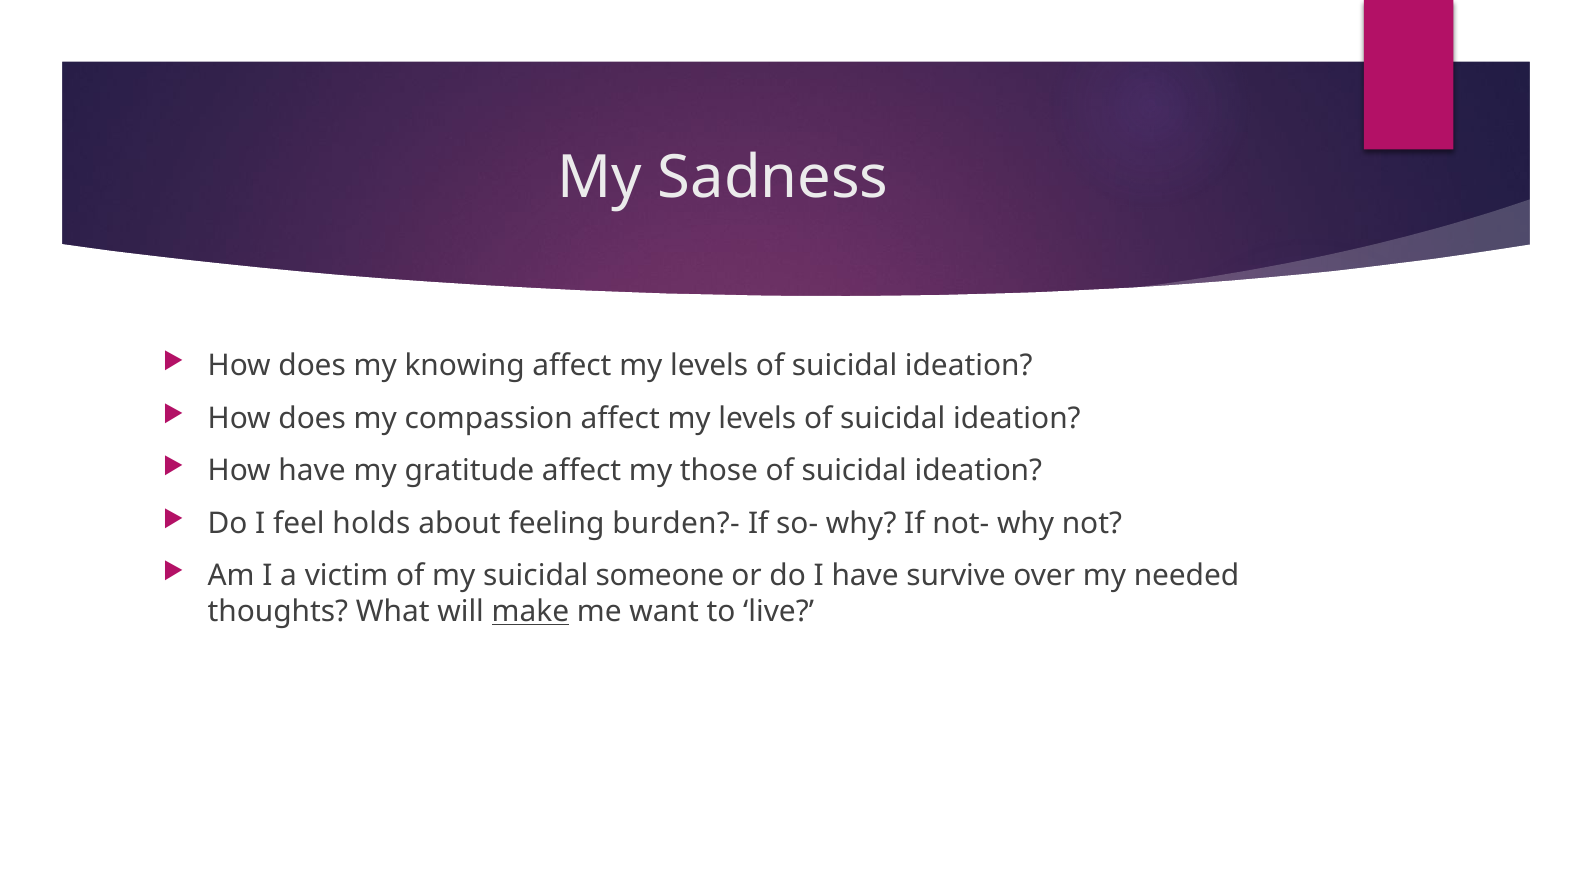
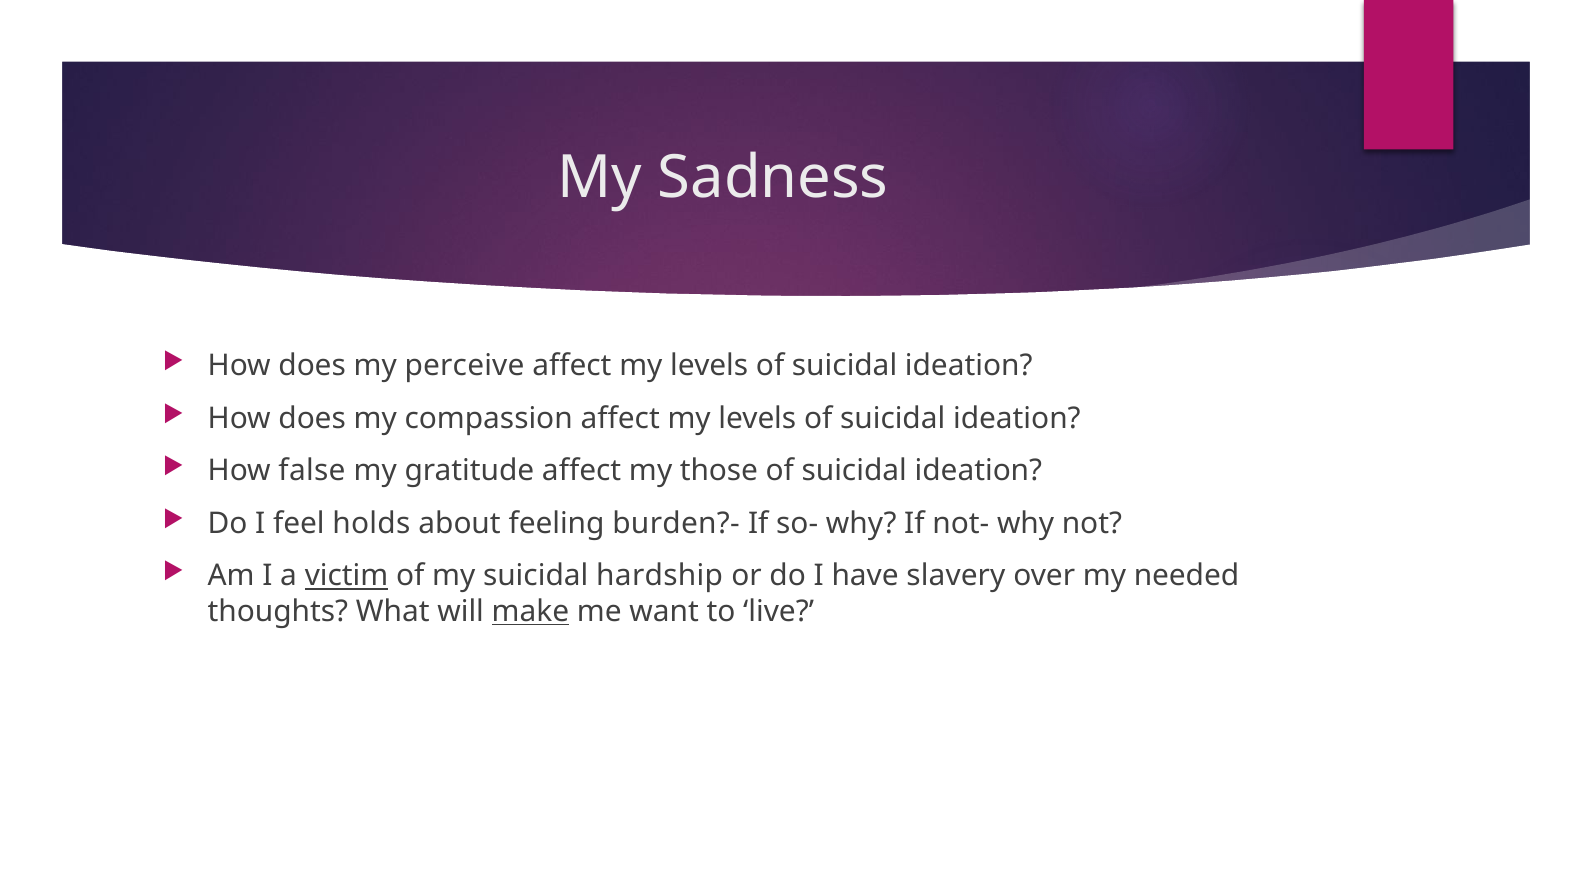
knowing: knowing -> perceive (465, 366)
How have: have -> false (312, 471)
victim underline: none -> present (347, 576)
someone: someone -> hardship (660, 576)
survive: survive -> slavery (956, 576)
